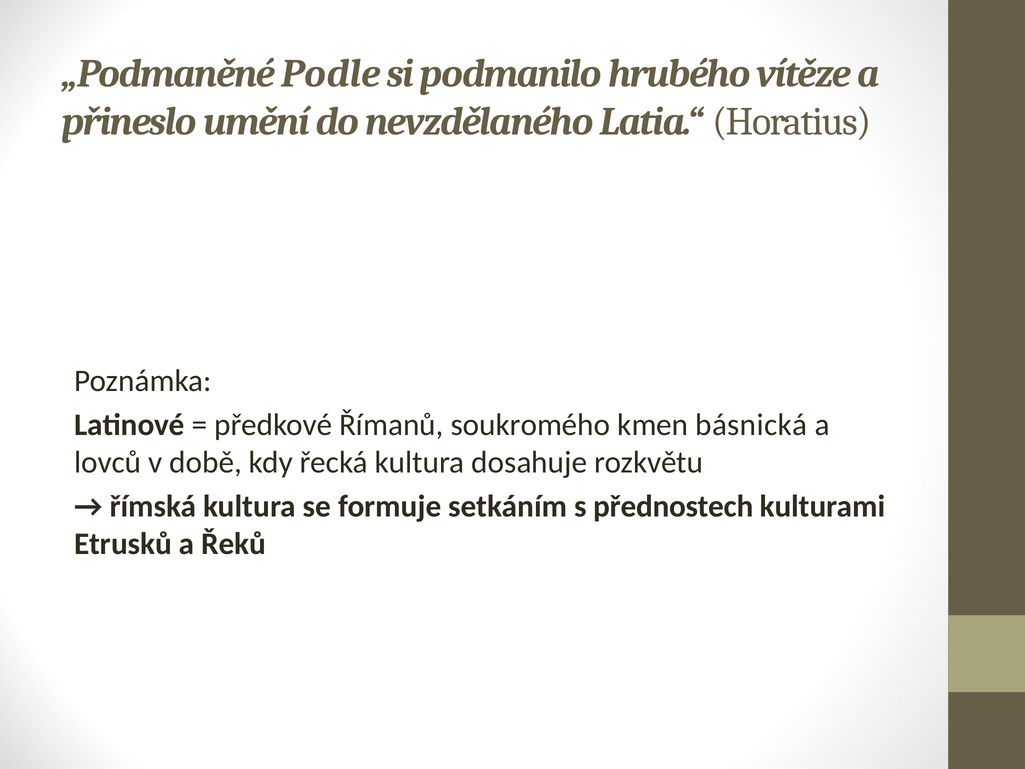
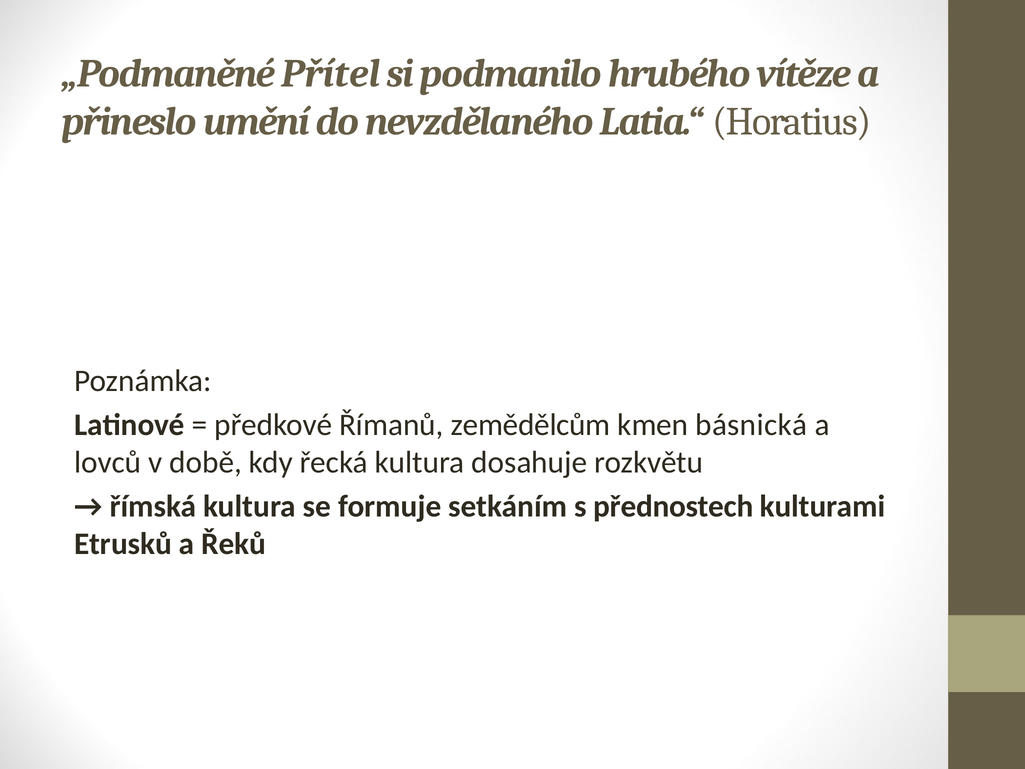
Podle: Podle -> Přítel (331, 74)
soukromého: soukromého -> zemědělcům (531, 425)
